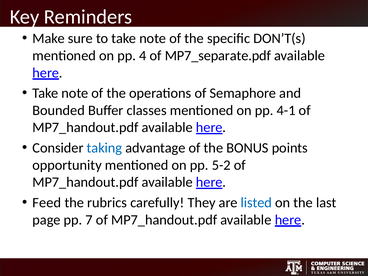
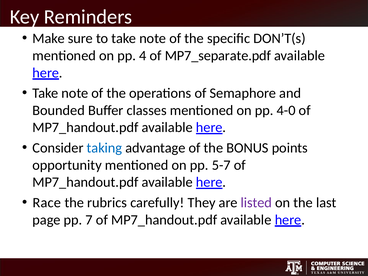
4-1: 4-1 -> 4-0 (286, 110)
5-2: 5-2 -> 5-7 (221, 165)
Feed: Feed -> Race (47, 203)
listed colour: blue -> purple (256, 203)
